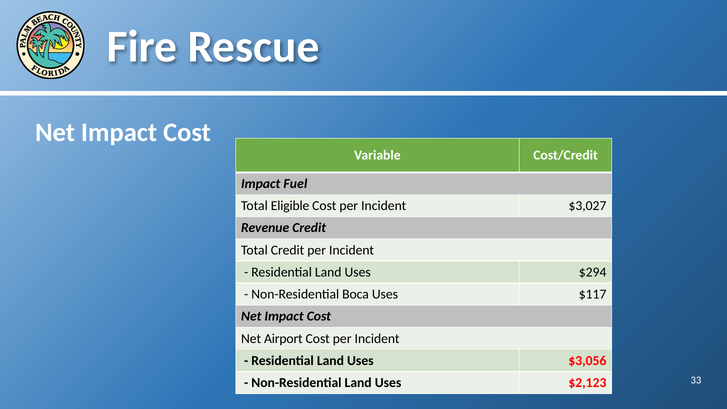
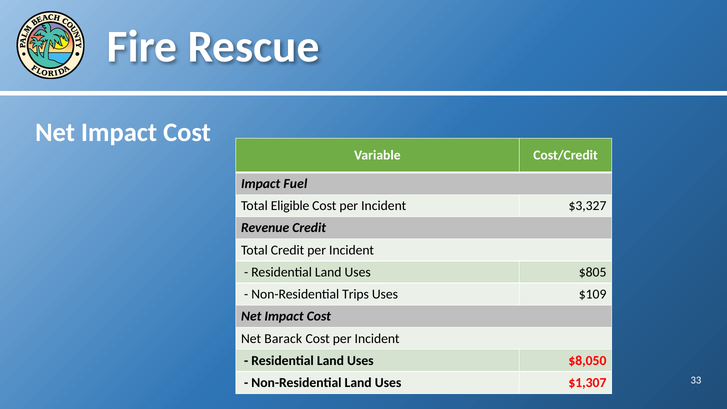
$3,027: $3,027 -> $3,327 (587, 206)
$294: $294 -> $805 (593, 272)
Boca: Boca -> Trips (356, 294)
$117: $117 -> $109 (593, 294)
Airport: Airport -> Barack (283, 338)
$3,056: $3,056 -> $8,050 (587, 361)
$2,123: $2,123 -> $1,307 (587, 383)
